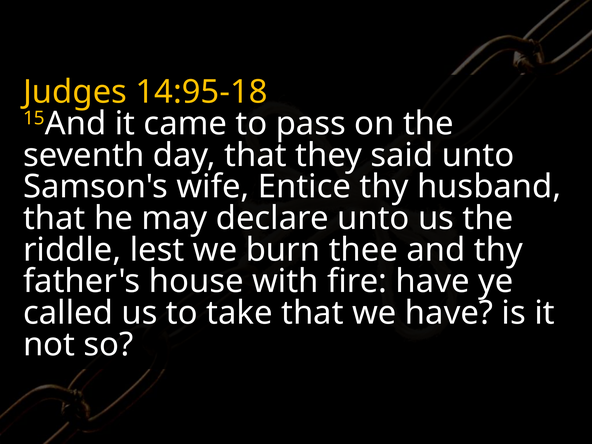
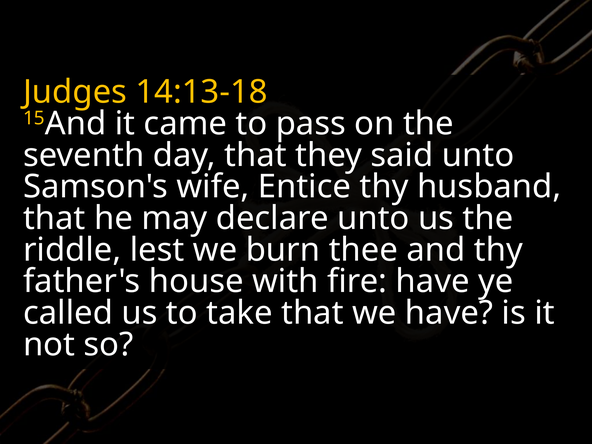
14:95-18: 14:95-18 -> 14:13-18 (202, 92)
